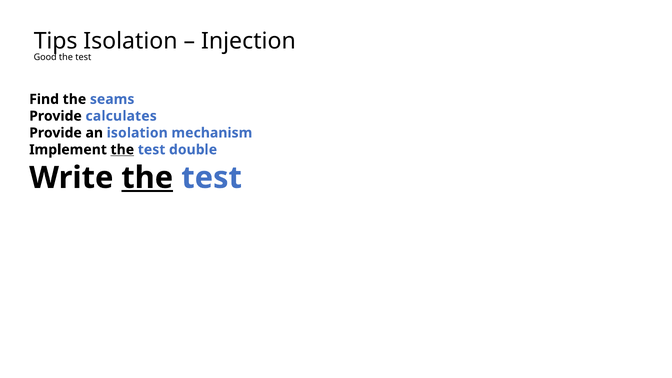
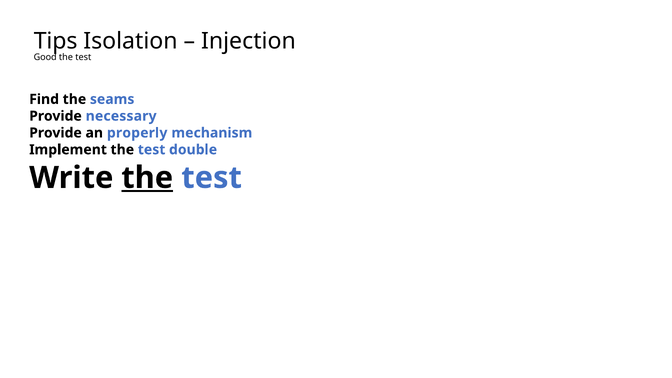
calculates: calculates -> necessary (121, 116)
an isolation: isolation -> properly (137, 133)
the underline: present -> none (122, 150)
